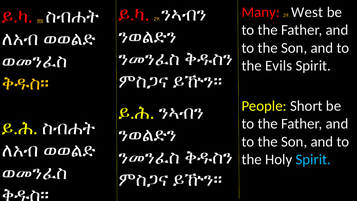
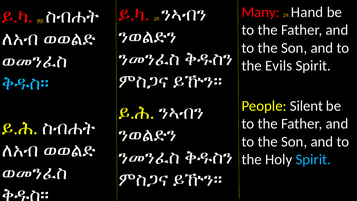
West: West -> Hand (307, 12)
ቅዱስ። colour: yellow -> light blue (26, 83)
Short: Short -> Silent (306, 106)
